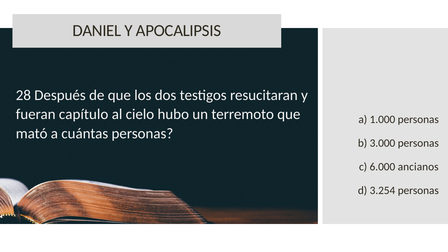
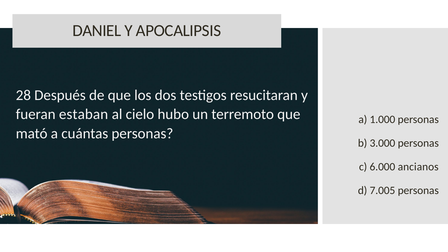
capítulo: capítulo -> estaban (84, 114)
3.254: 3.254 -> 7.005 (382, 190)
